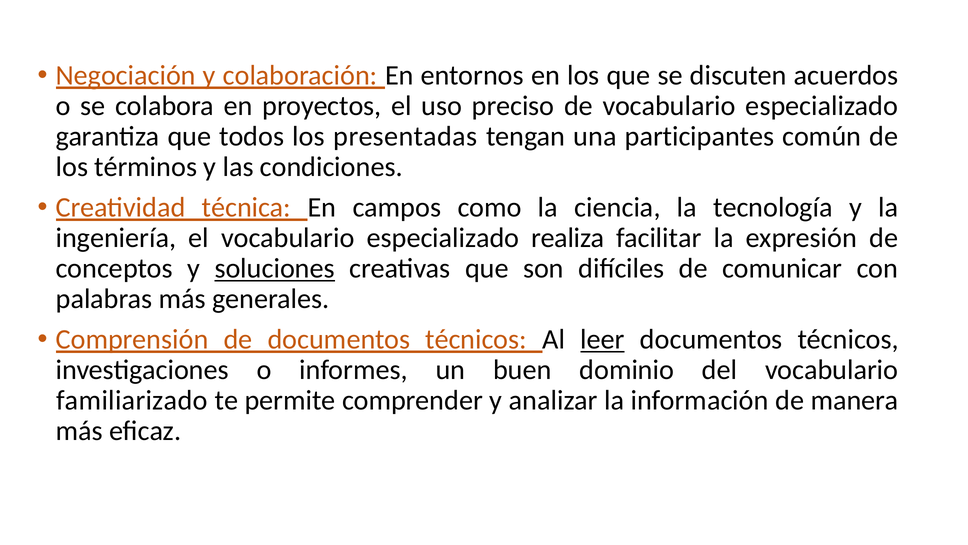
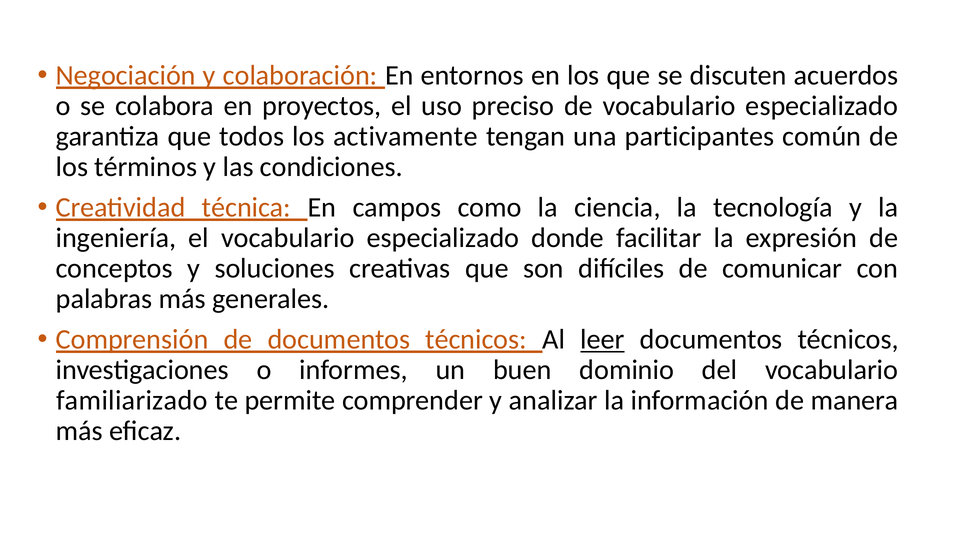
presentadas: presentadas -> activamente (405, 136)
realiza: realiza -> donde (568, 238)
soluciones underline: present -> none (275, 268)
